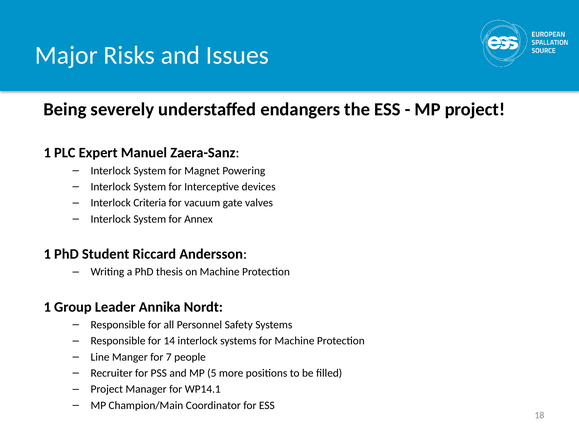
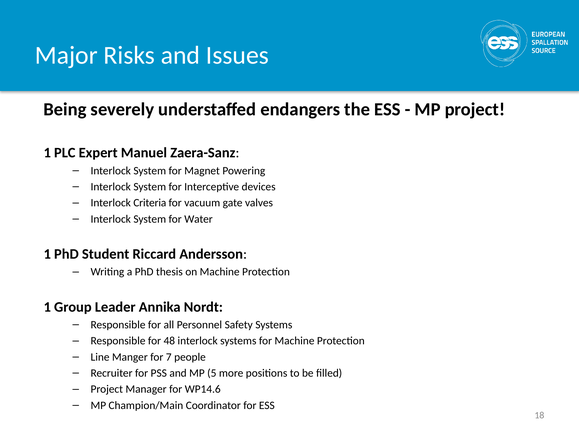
Annex: Annex -> Water (198, 219)
14: 14 -> 48 (169, 340)
WP14.1: WP14.1 -> WP14.6 (203, 389)
